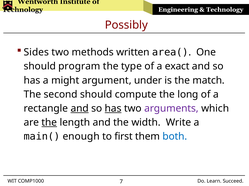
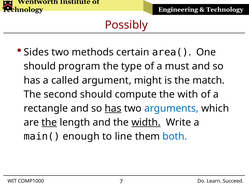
written: written -> certain (133, 52)
exact: exact -> must (177, 67)
might: might -> called (65, 81)
under: under -> might (148, 81)
long: long -> with (188, 95)
and underline: present -> none (80, 109)
arguments colour: purple -> blue (171, 109)
width underline: none -> present (146, 123)
first: first -> line (123, 137)
